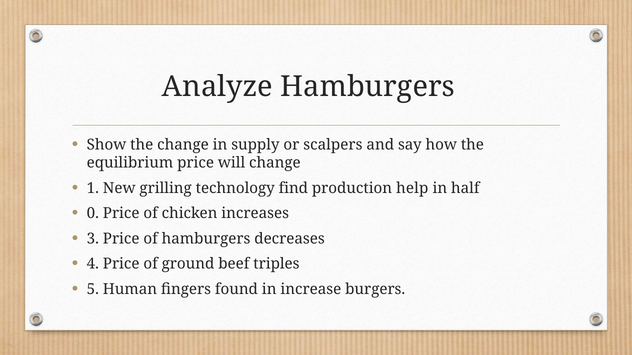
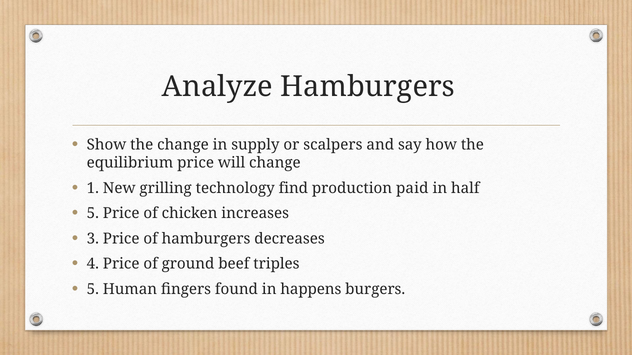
help: help -> paid (412, 188)
0: 0 -> 5 (93, 214)
increase: increase -> happens (311, 290)
